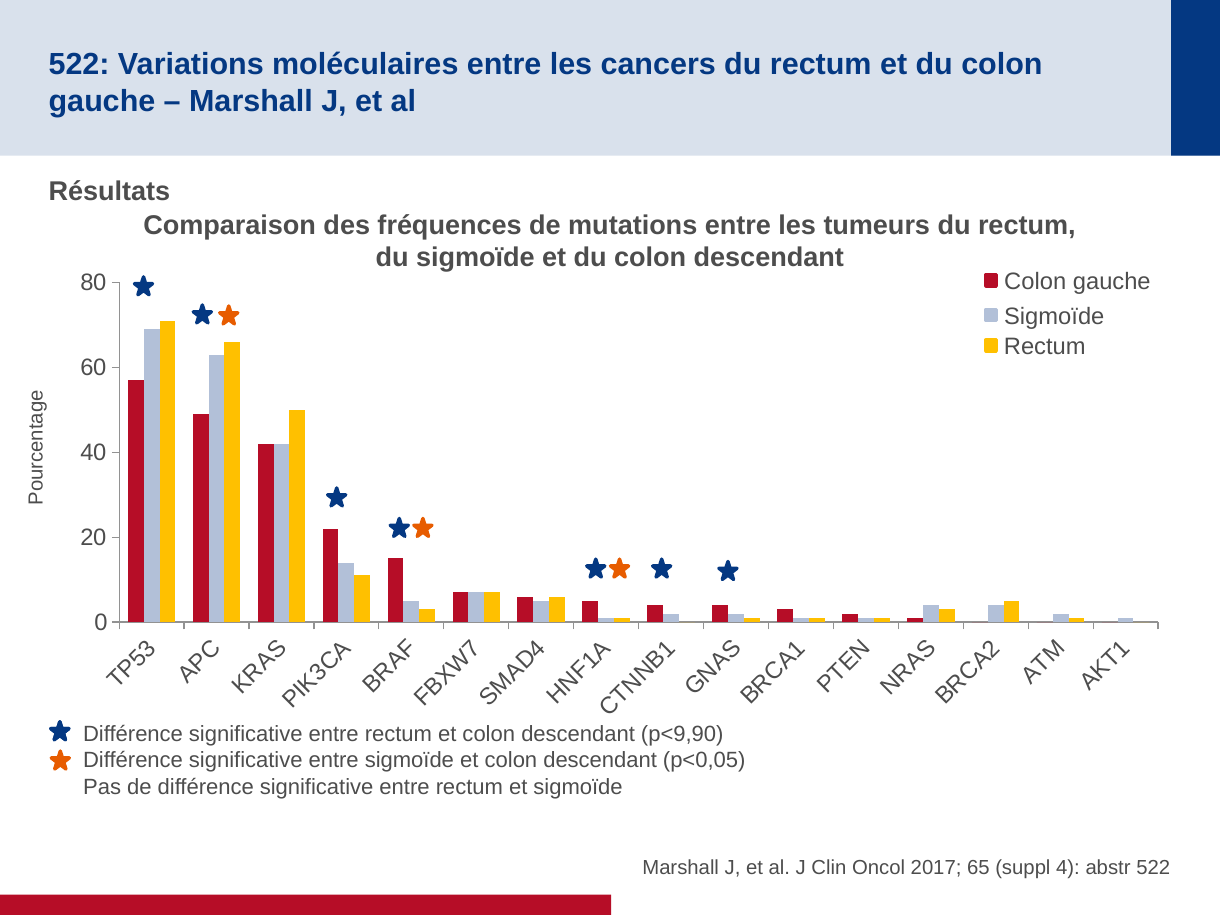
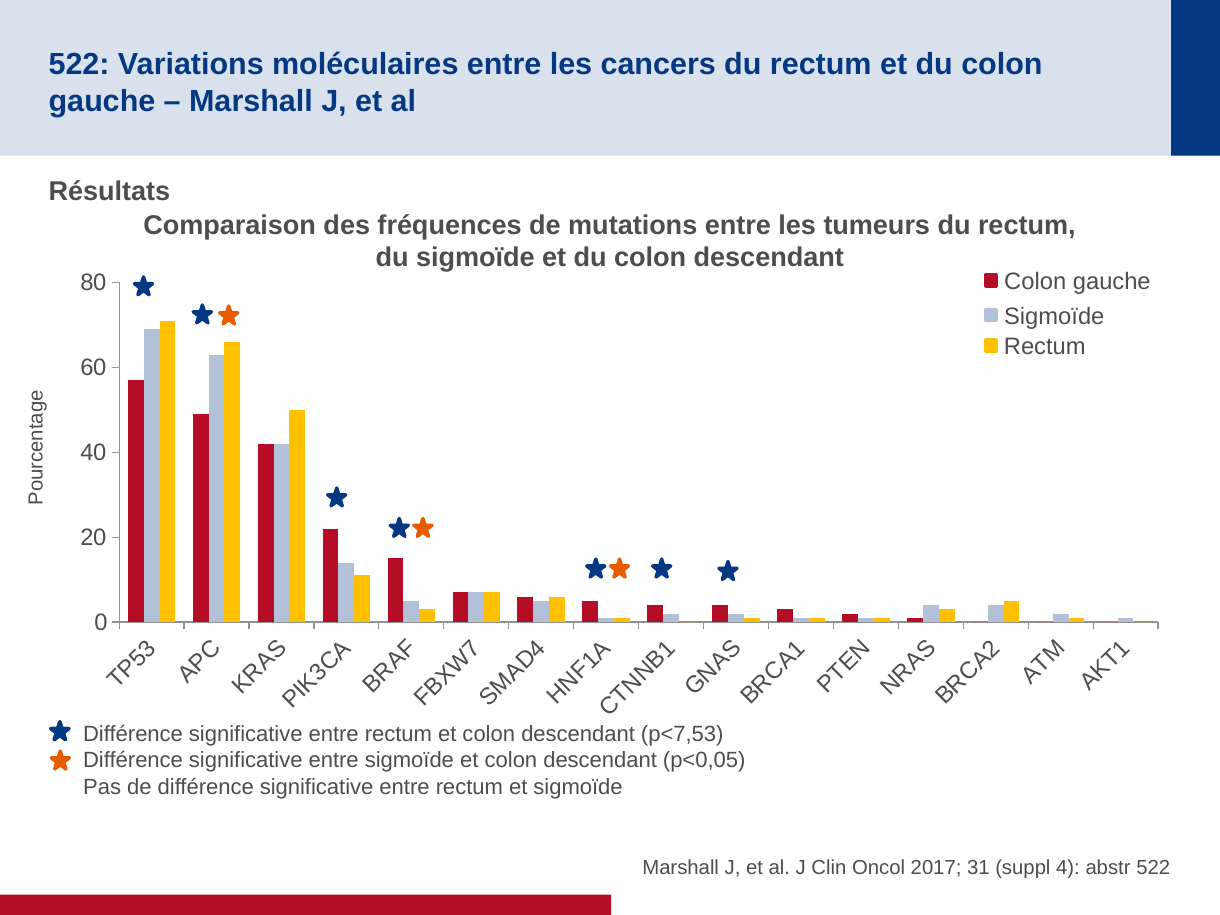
p<9,90: p<9,90 -> p<7,53 (682, 734)
65: 65 -> 31 (978, 868)
